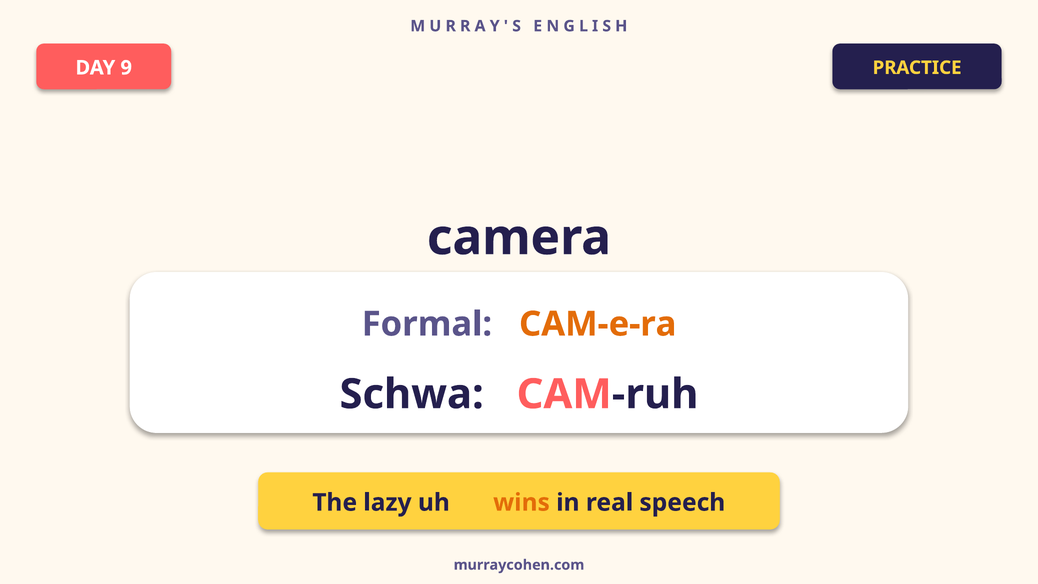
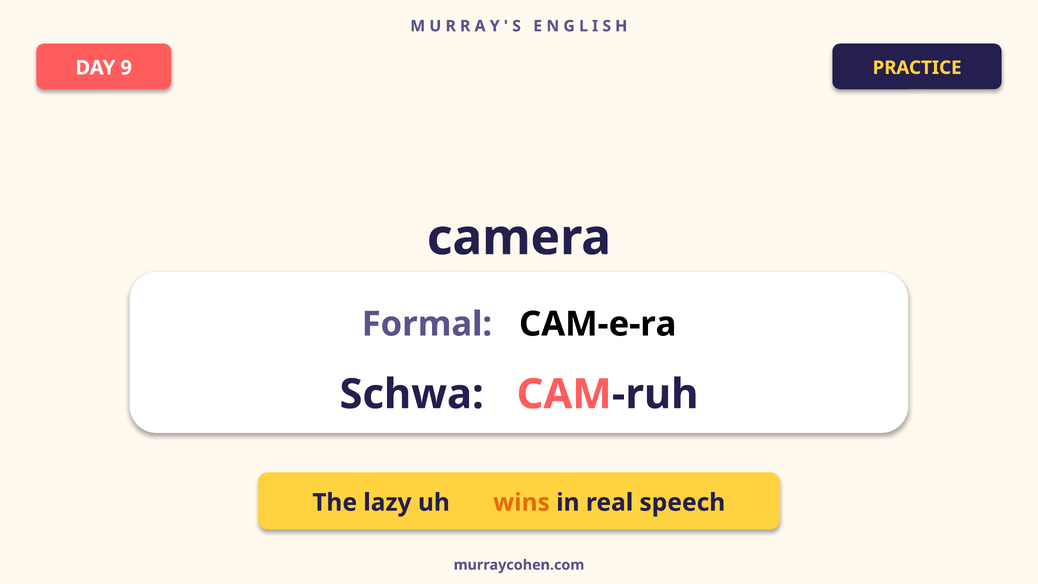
CAM-e-ra colour: orange -> black (598, 324)
